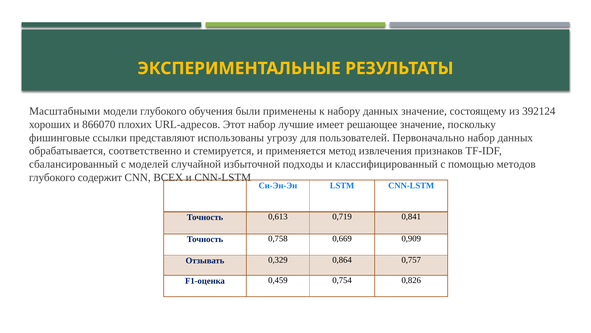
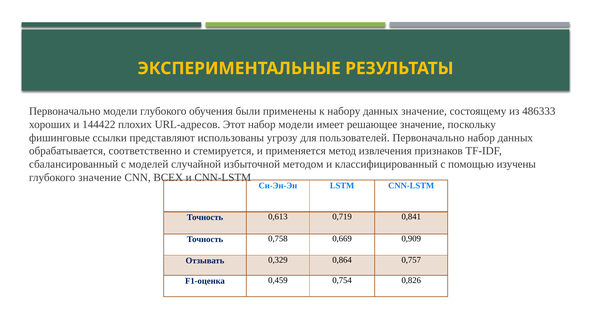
Масштабными: Масштабными -> Первоначально (65, 111)
392124: 392124 -> 486333 (539, 111)
866070: 866070 -> 144422 (99, 124)
набор лучшие: лучшие -> модели (296, 124)
подходы: подходы -> методом (303, 164)
методов: методов -> изучены (516, 164)
глубокого содержит: содержит -> значение (100, 177)
